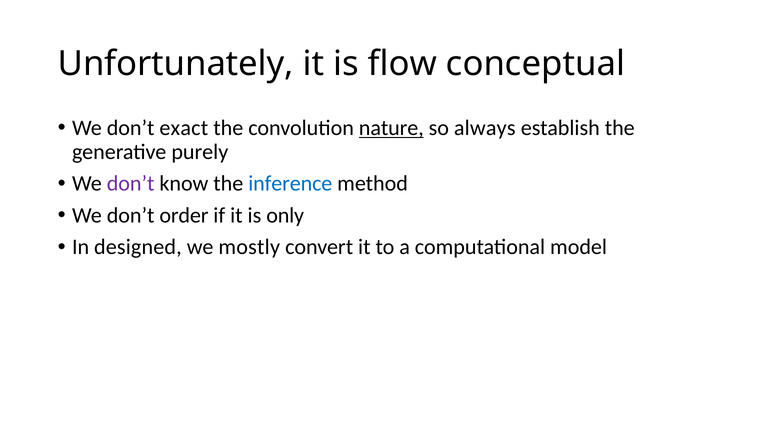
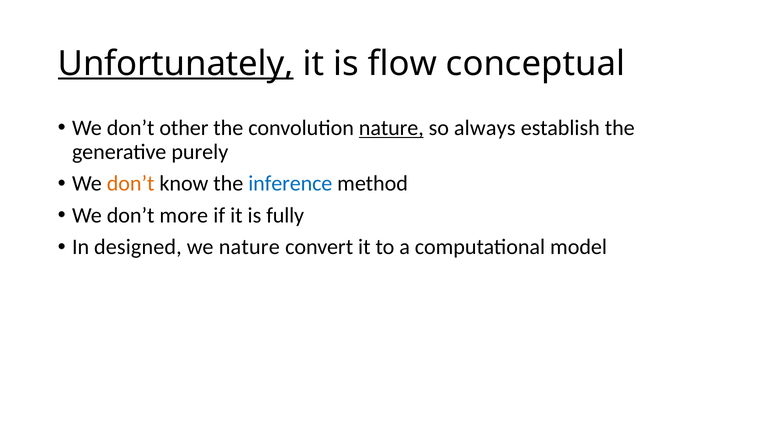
Unfortunately underline: none -> present (176, 64)
exact: exact -> other (184, 128)
don’t colour: purple -> orange (131, 184)
order: order -> more (184, 216)
only: only -> fully (285, 216)
we mostly: mostly -> nature (249, 247)
